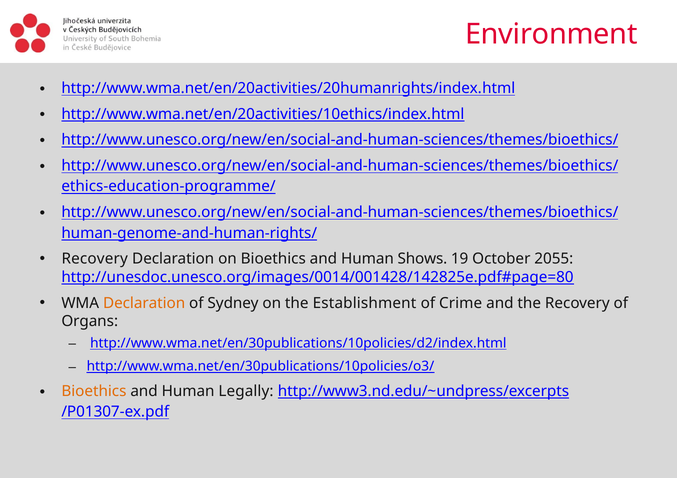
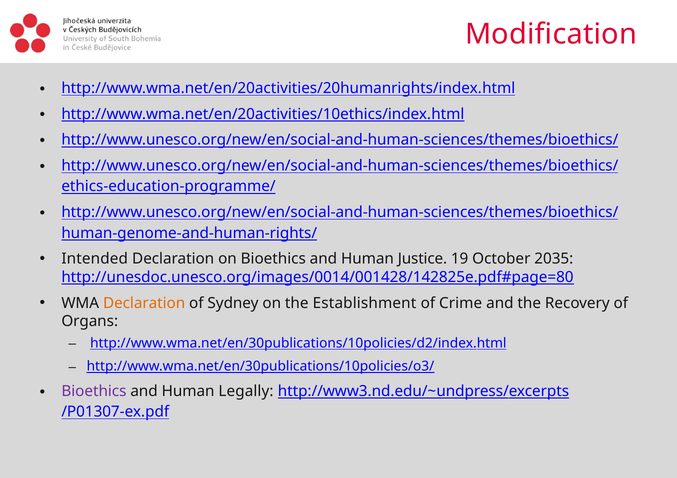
Environment: Environment -> Modification (551, 34)
Recovery: Recovery -> Intended (95, 259)
Shows: Shows -> Justice (422, 259)
2055: 2055 -> 2035 (554, 259)
Bioethics colour: orange -> purple (94, 392)
